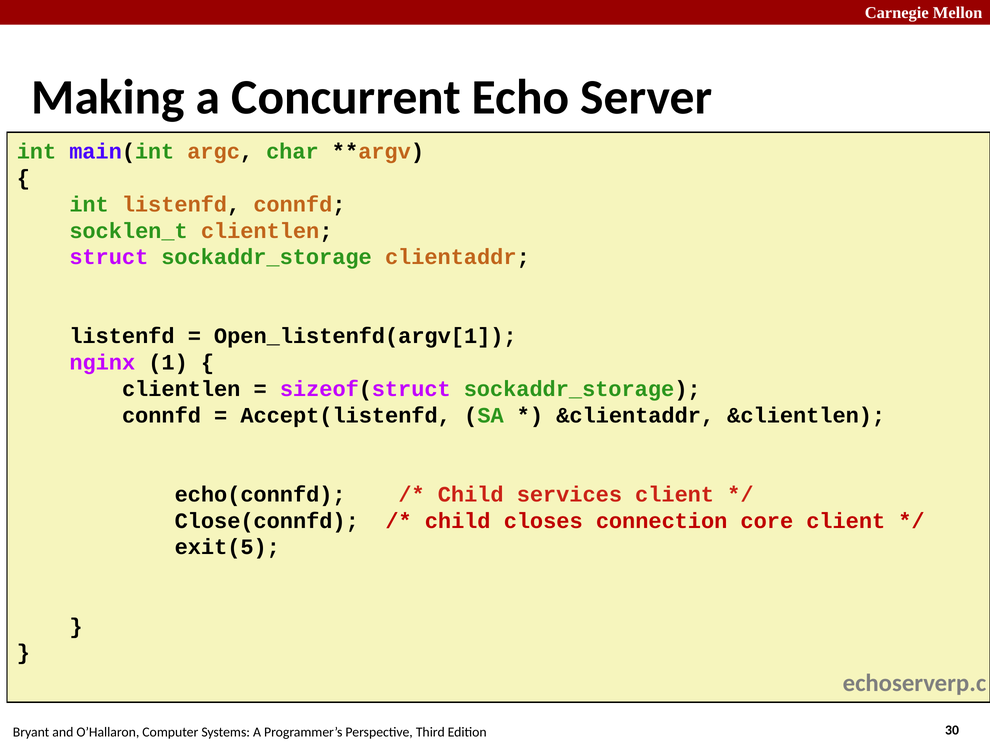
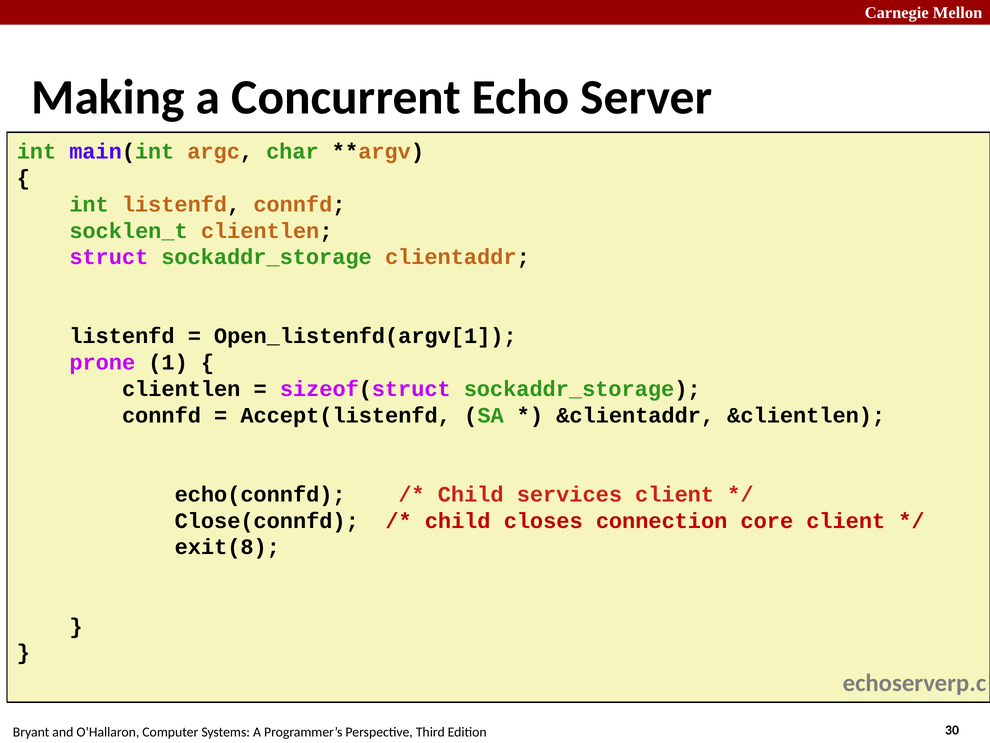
nginx: nginx -> prone (102, 362)
exit(5: exit(5 -> exit(8 (227, 547)
